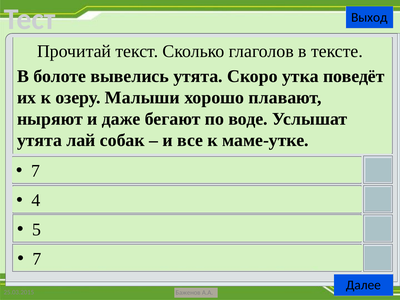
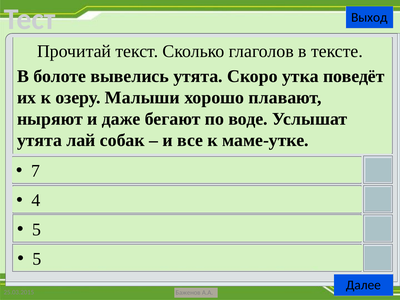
7: 7 -> 5 (37, 259)
